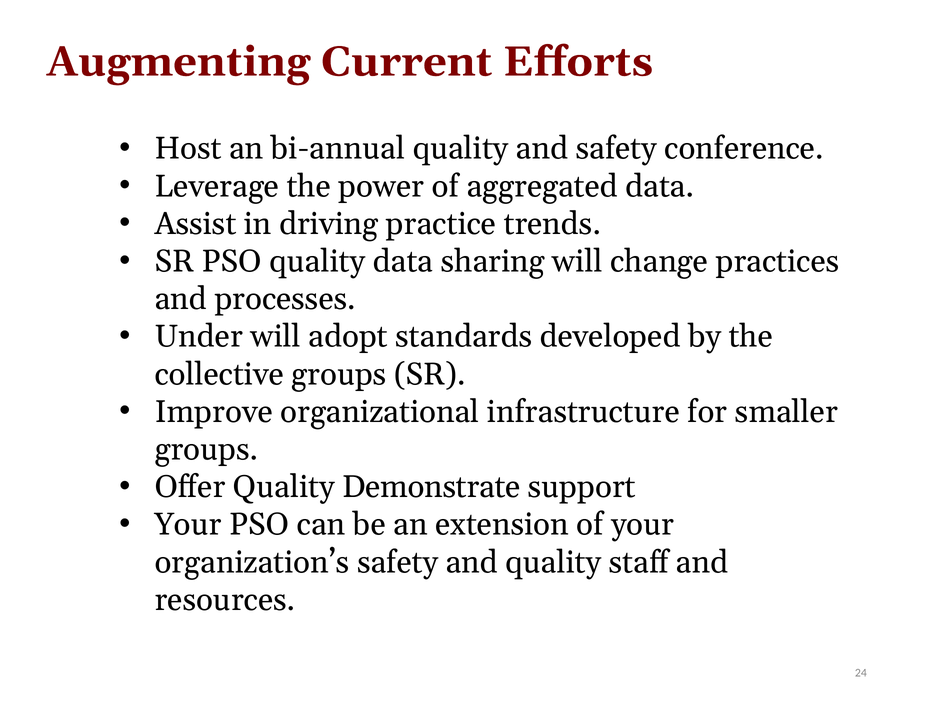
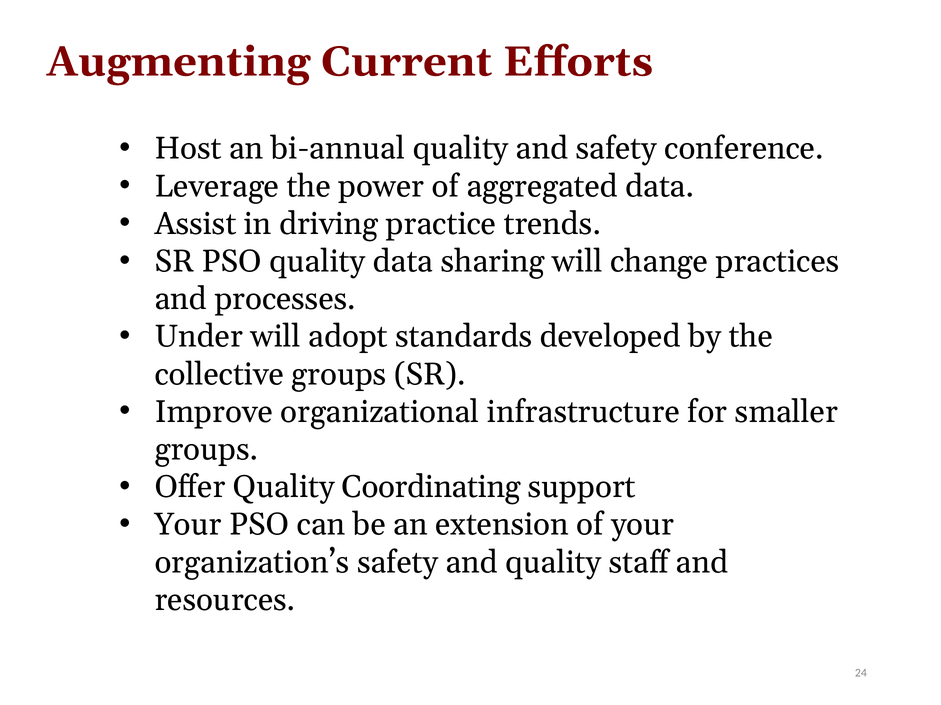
Demonstrate: Demonstrate -> Coordinating (431, 488)
